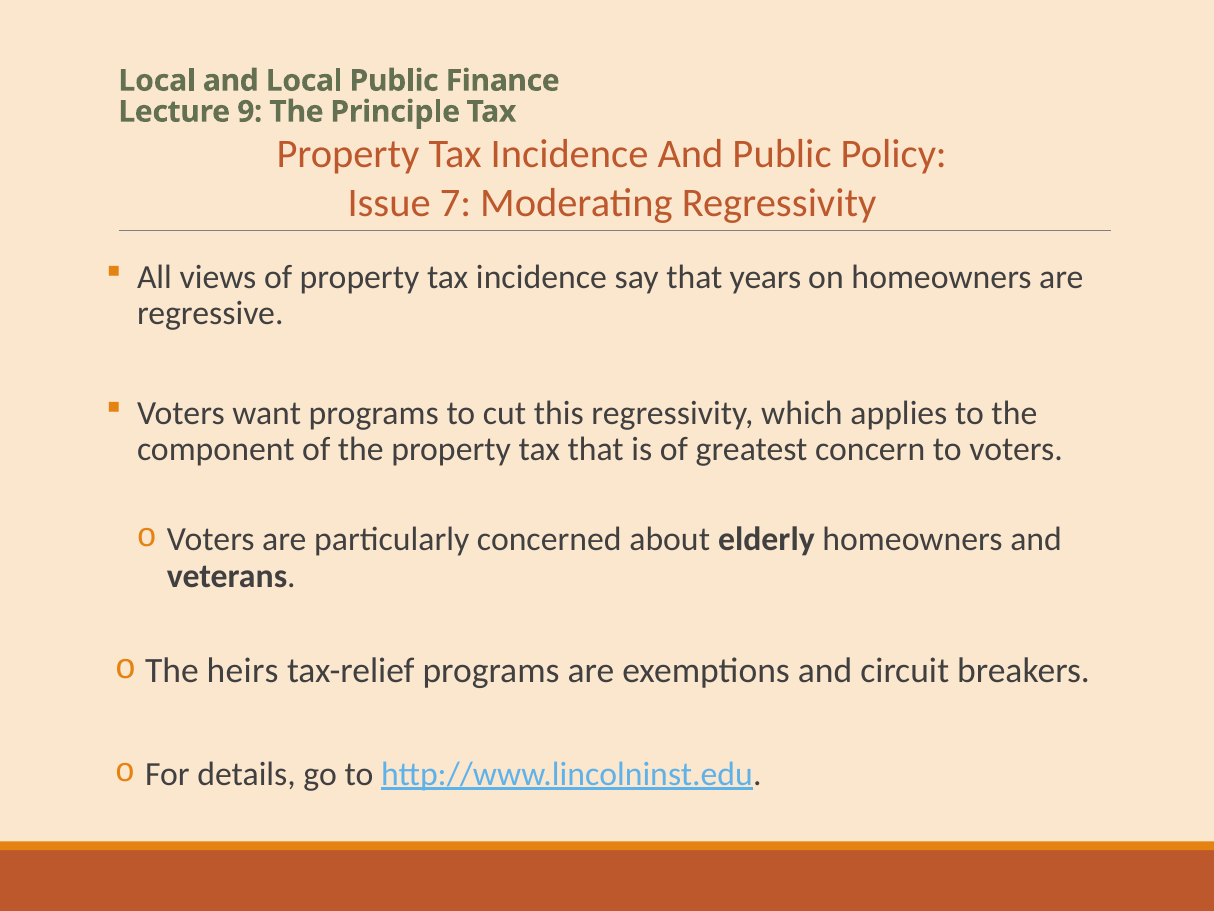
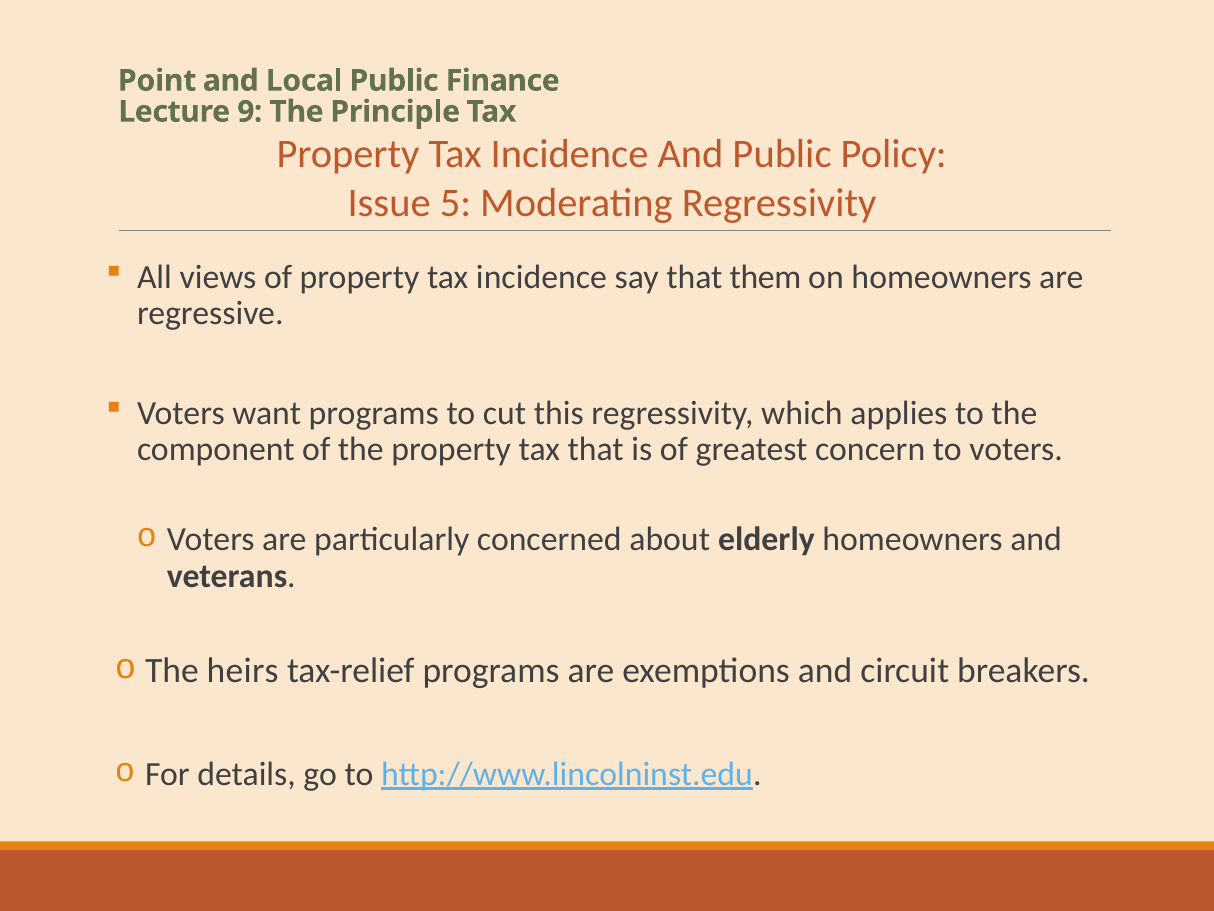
Local: Local -> Point (157, 81)
7: 7 -> 5 (455, 203)
years: years -> them (765, 277)
